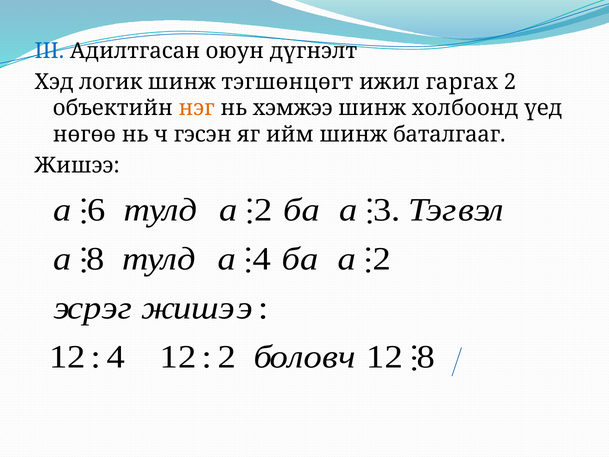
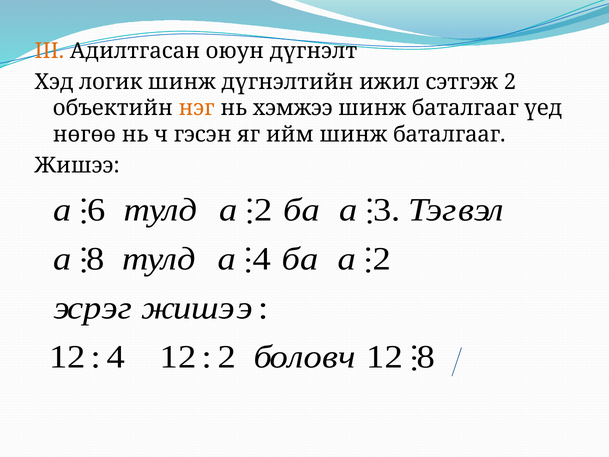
III colour: blue -> orange (49, 51)
тэгшөнцөгт: тэгшөнцөгт -> дүгнэлтийн (287, 82)
гаргах: гаргах -> сэтгэж (462, 82)
холбоонд: холбоонд -> баталгааг (465, 108)
